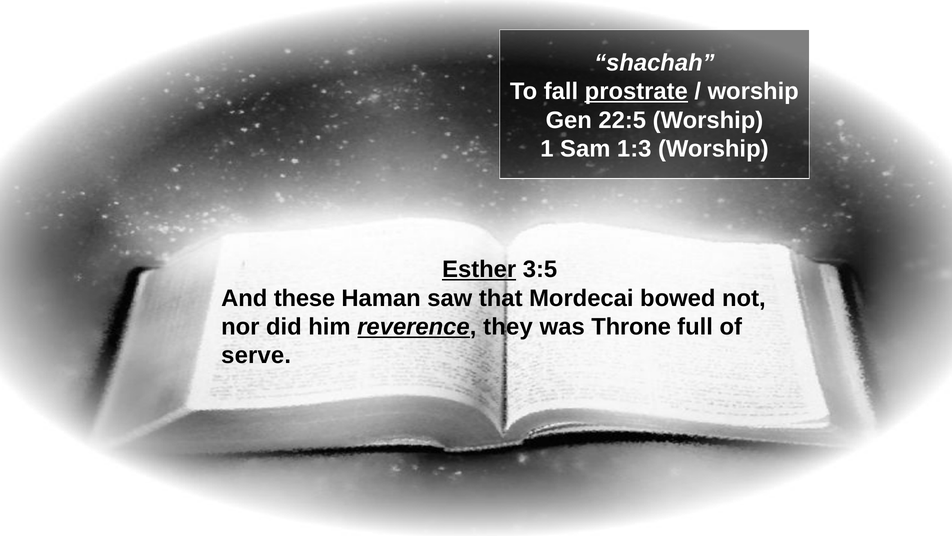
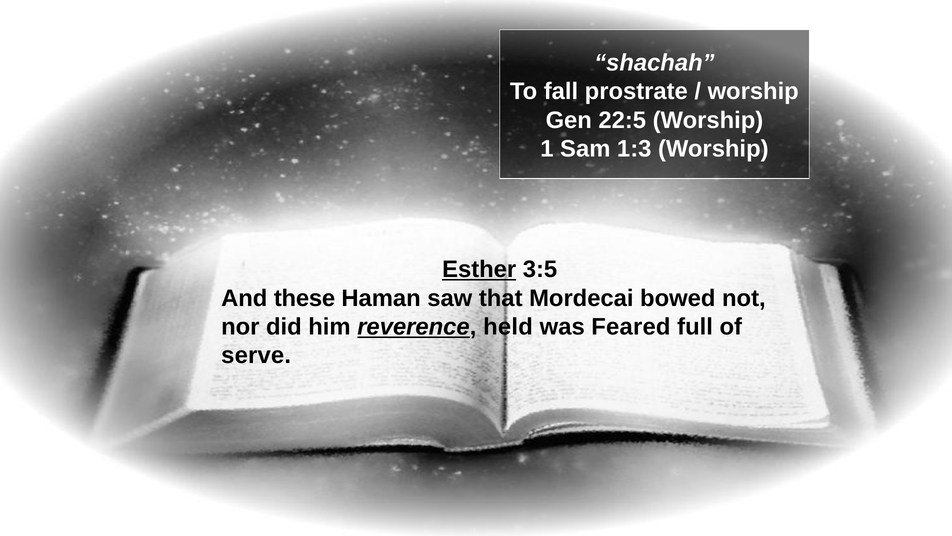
prostrate underline: present -> none (636, 91)
they: they -> held (508, 326)
Throne: Throne -> Feared (631, 326)
